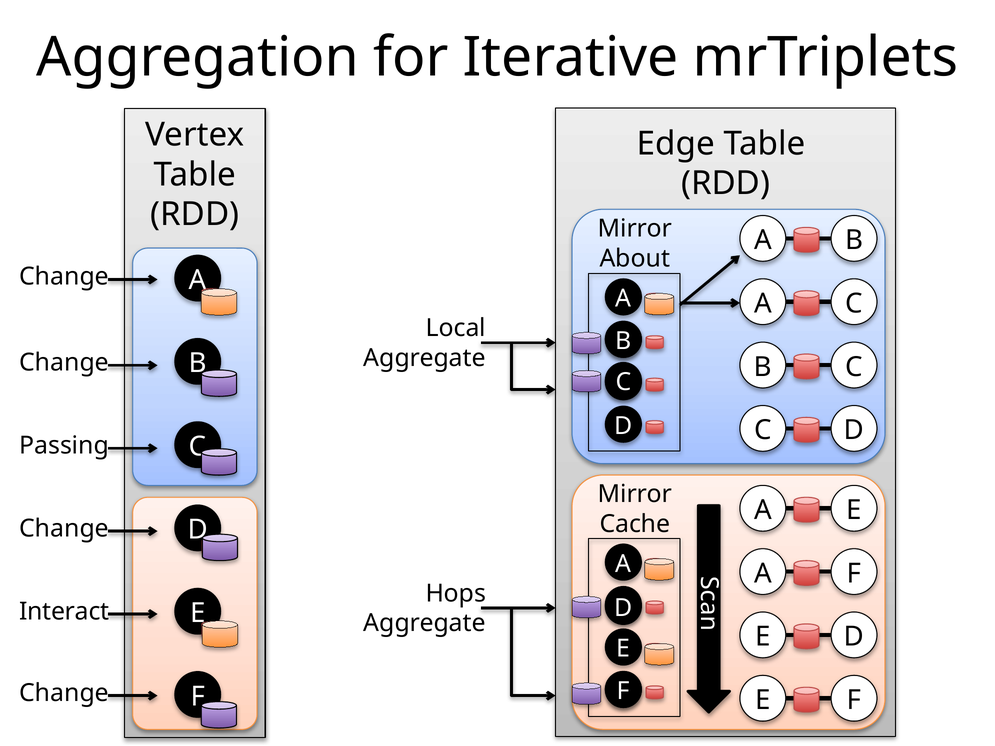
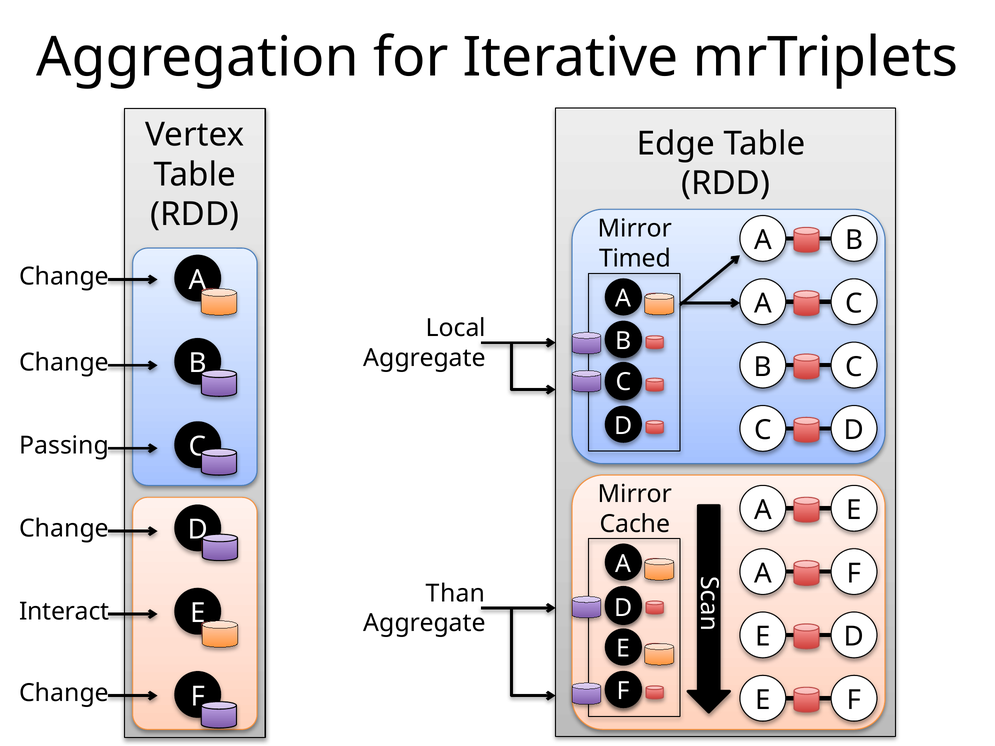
About: About -> Timed (635, 259)
Hops: Hops -> Than (456, 594)
